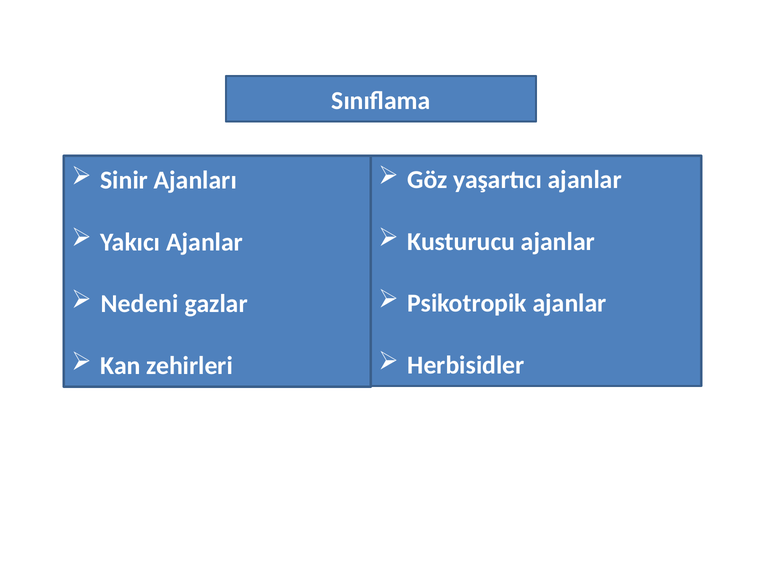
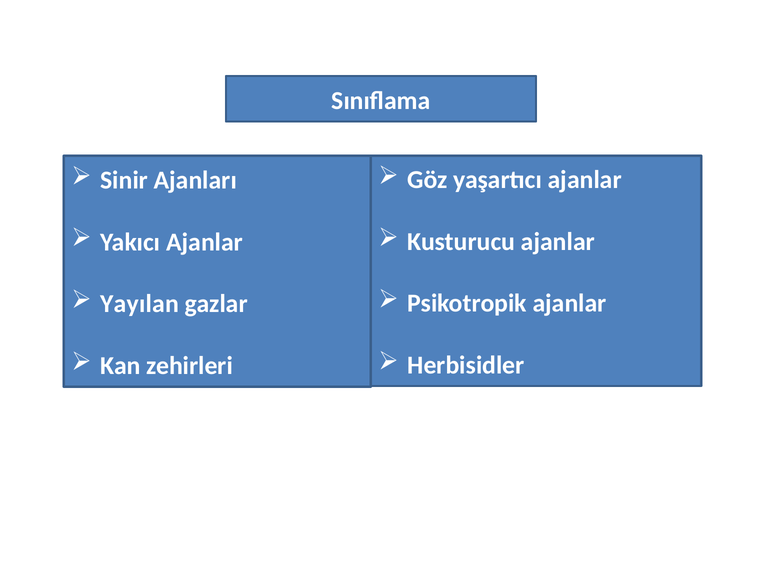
Nedeni: Nedeni -> Yayılan (140, 304)
